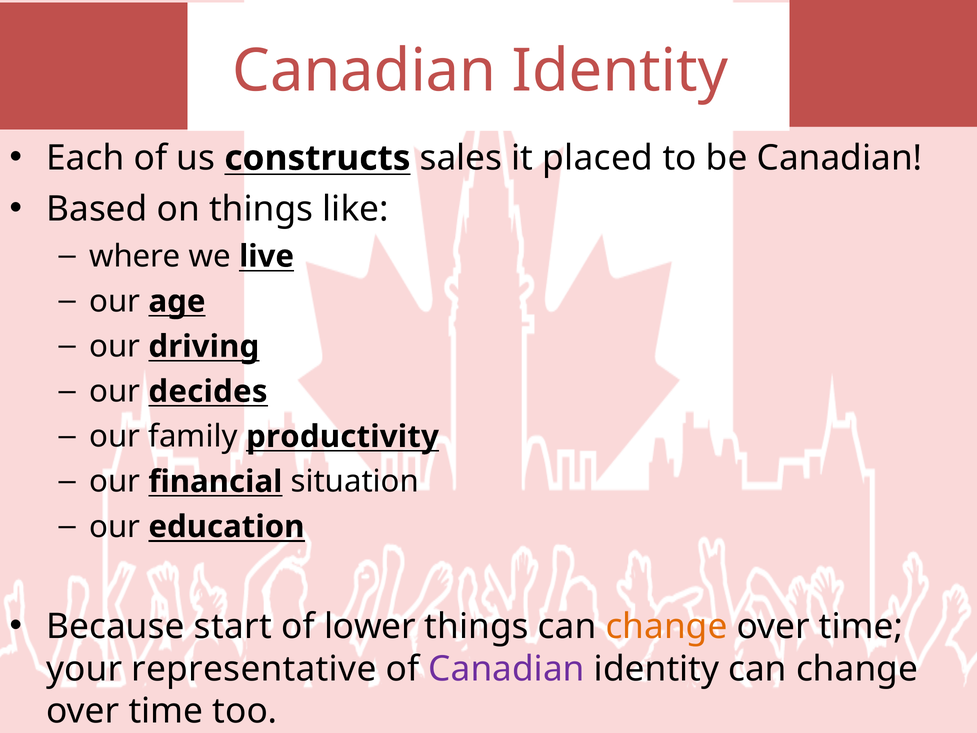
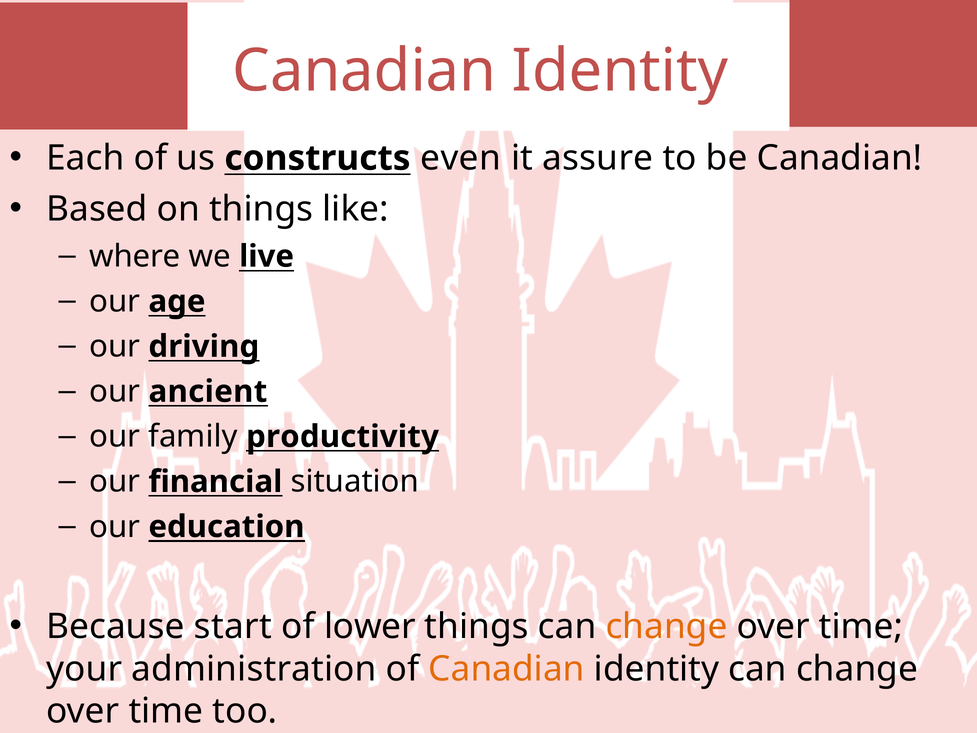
sales: sales -> even (461, 158)
placed: placed -> assure (598, 158)
decides: decides -> ancient (208, 391)
representative: representative -> administration (254, 669)
Canadian colour: purple -> orange (507, 669)
